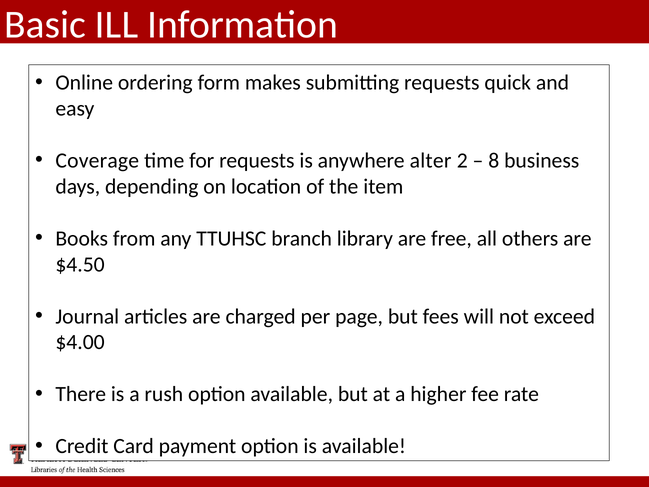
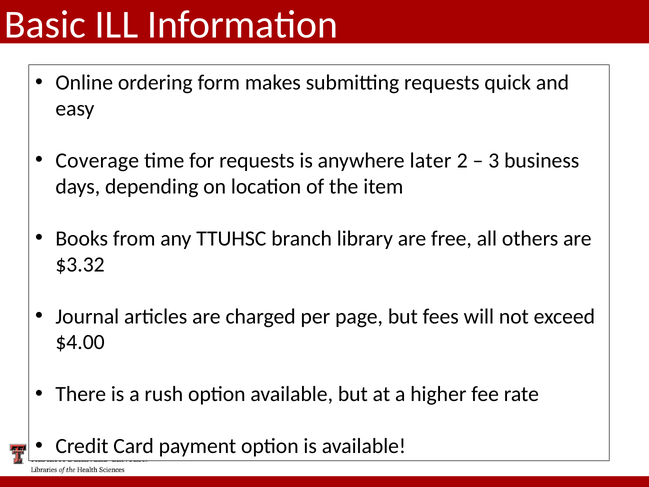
alter: alter -> later (431, 160)
8: 8 -> 3 (494, 160)
$4.50: $4.50 -> $3.32 (80, 264)
